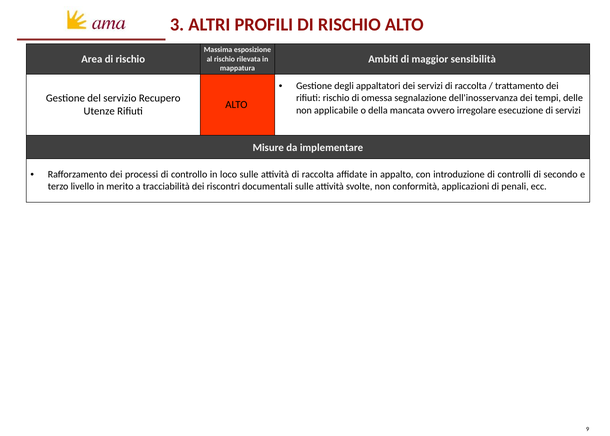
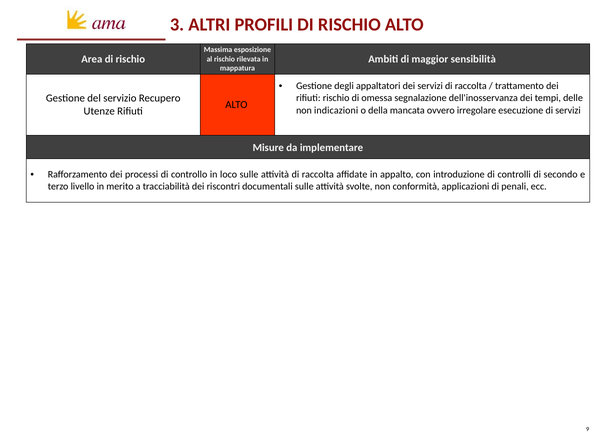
applicabile: applicabile -> indicazioni (336, 110)
